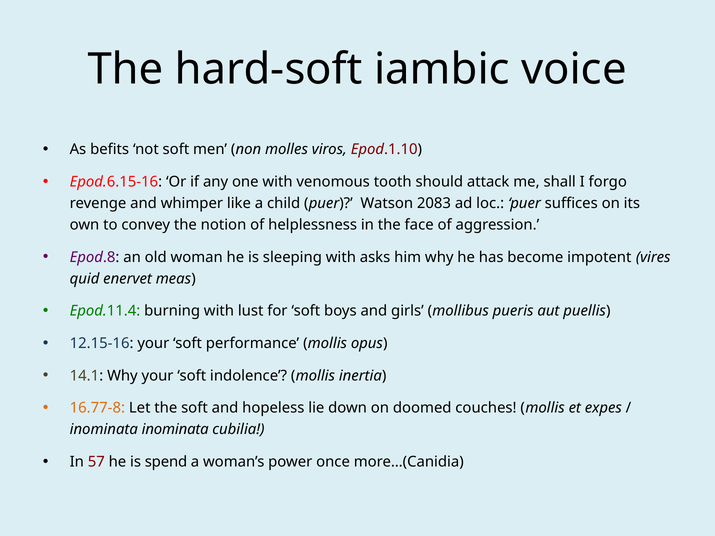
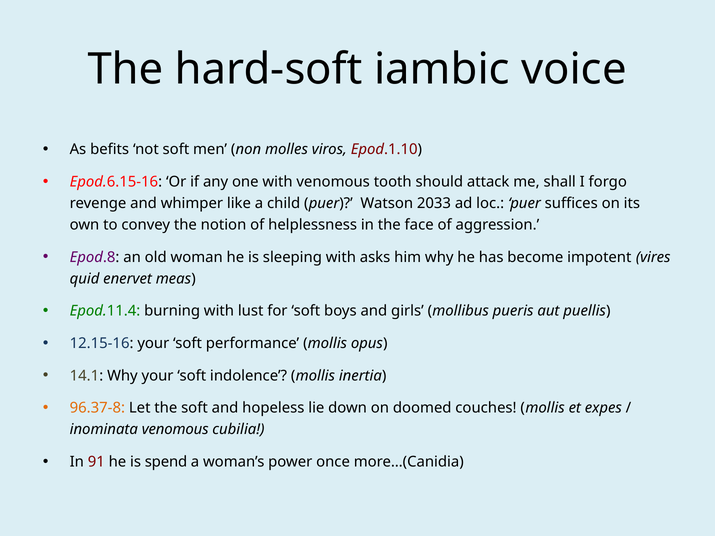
2083: 2083 -> 2033 (434, 203)
16.77-8: 16.77-8 -> 96.37-8 (97, 408)
inominata inominata: inominata -> venomous (175, 430)
57: 57 -> 91 (96, 462)
